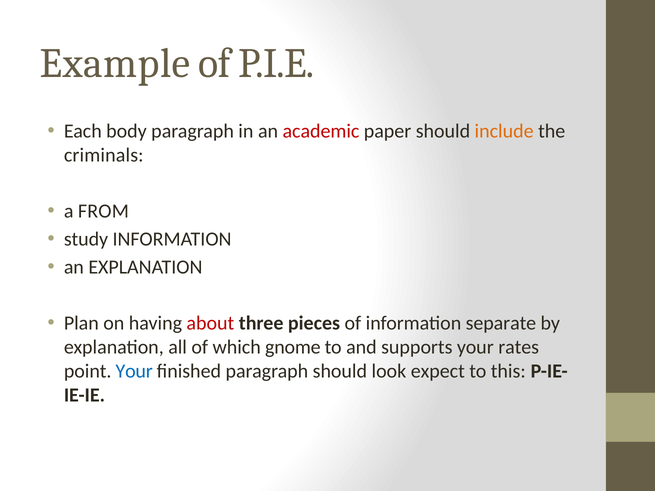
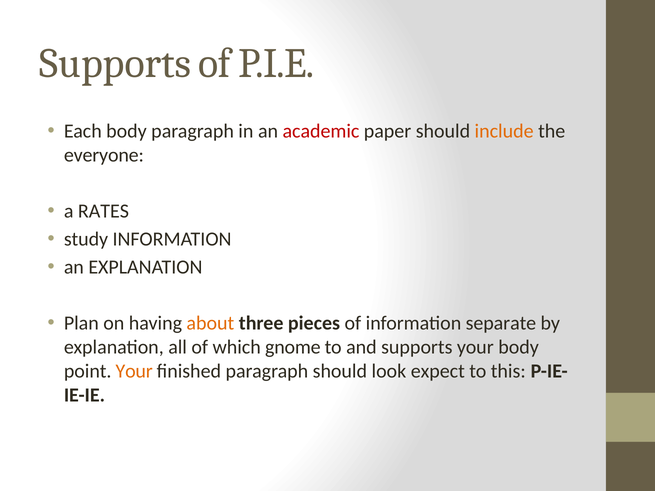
Example: Example -> Supports (115, 64)
criminals: criminals -> everyone (104, 155)
FROM: FROM -> RATES (103, 211)
about colour: red -> orange (210, 323)
your rates: rates -> body (519, 347)
Your colour: blue -> orange (134, 371)
